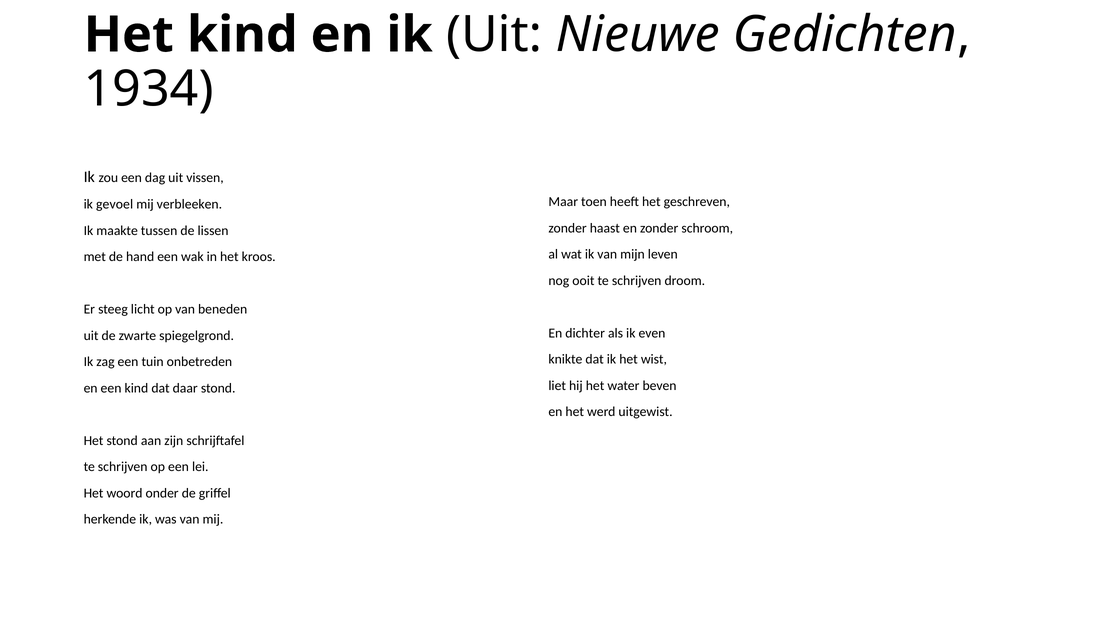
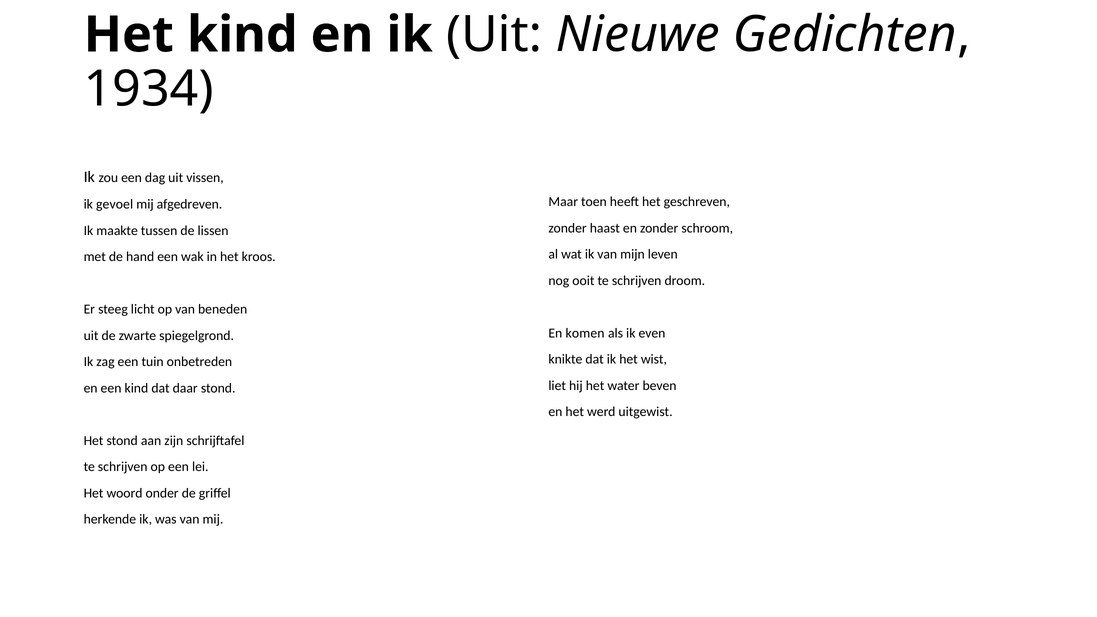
verbleeken: verbleeken -> afgedreven (189, 204)
dichter: dichter -> komen (585, 333)
